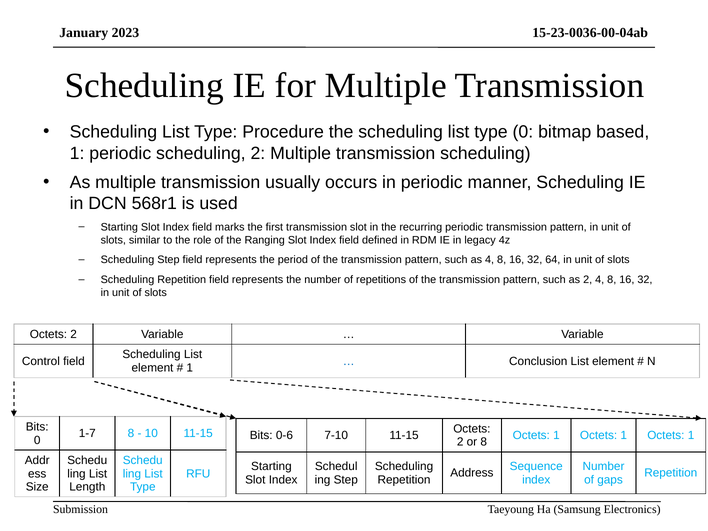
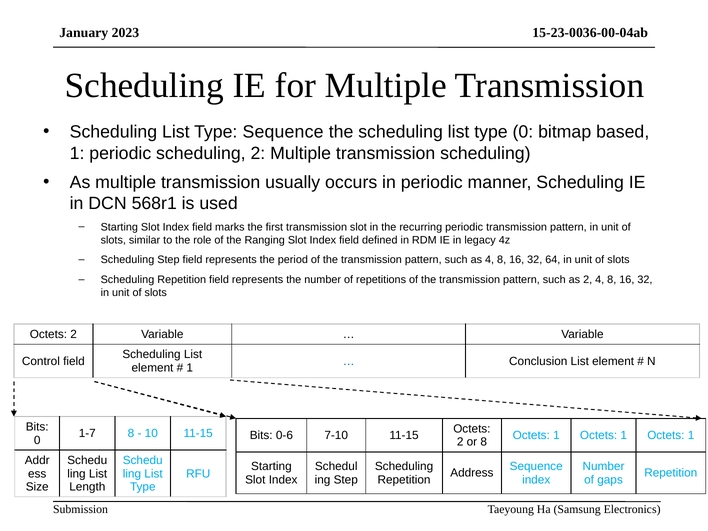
Type Procedure: Procedure -> Sequence (283, 132)
